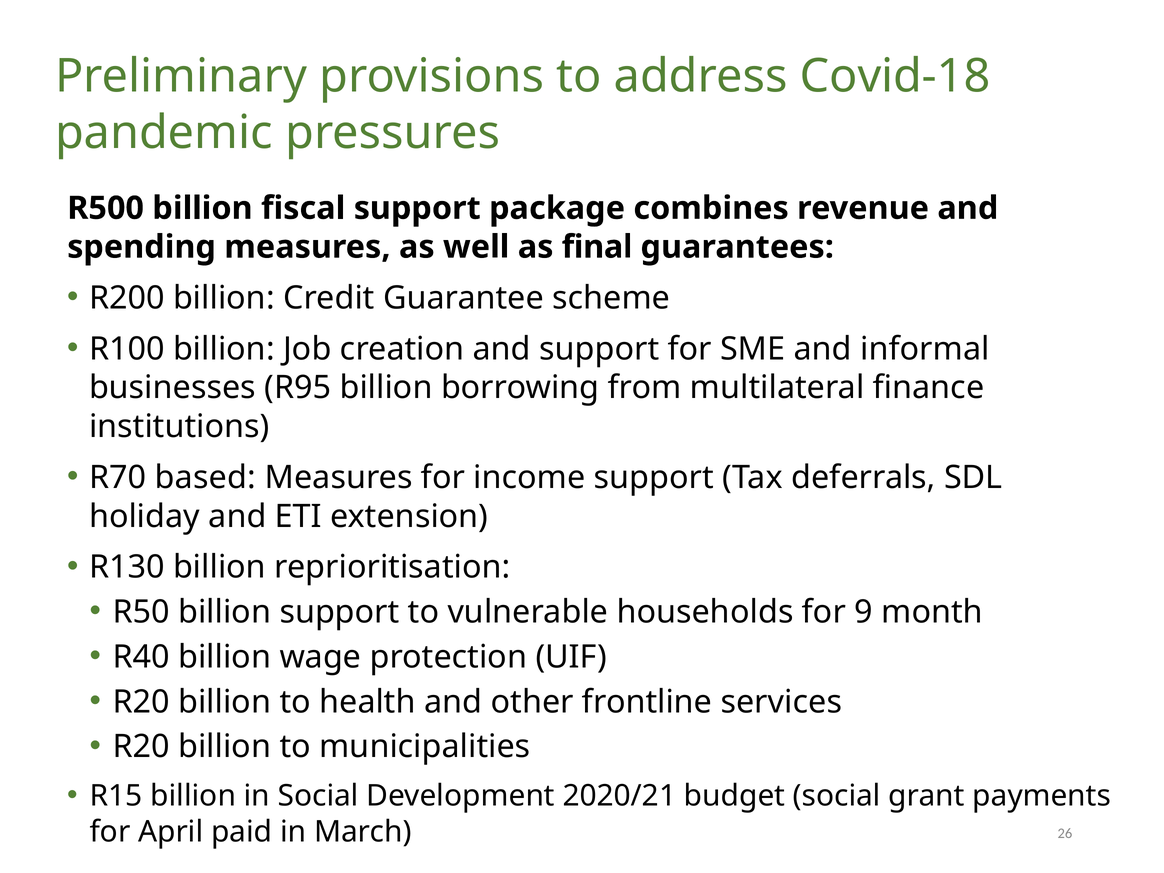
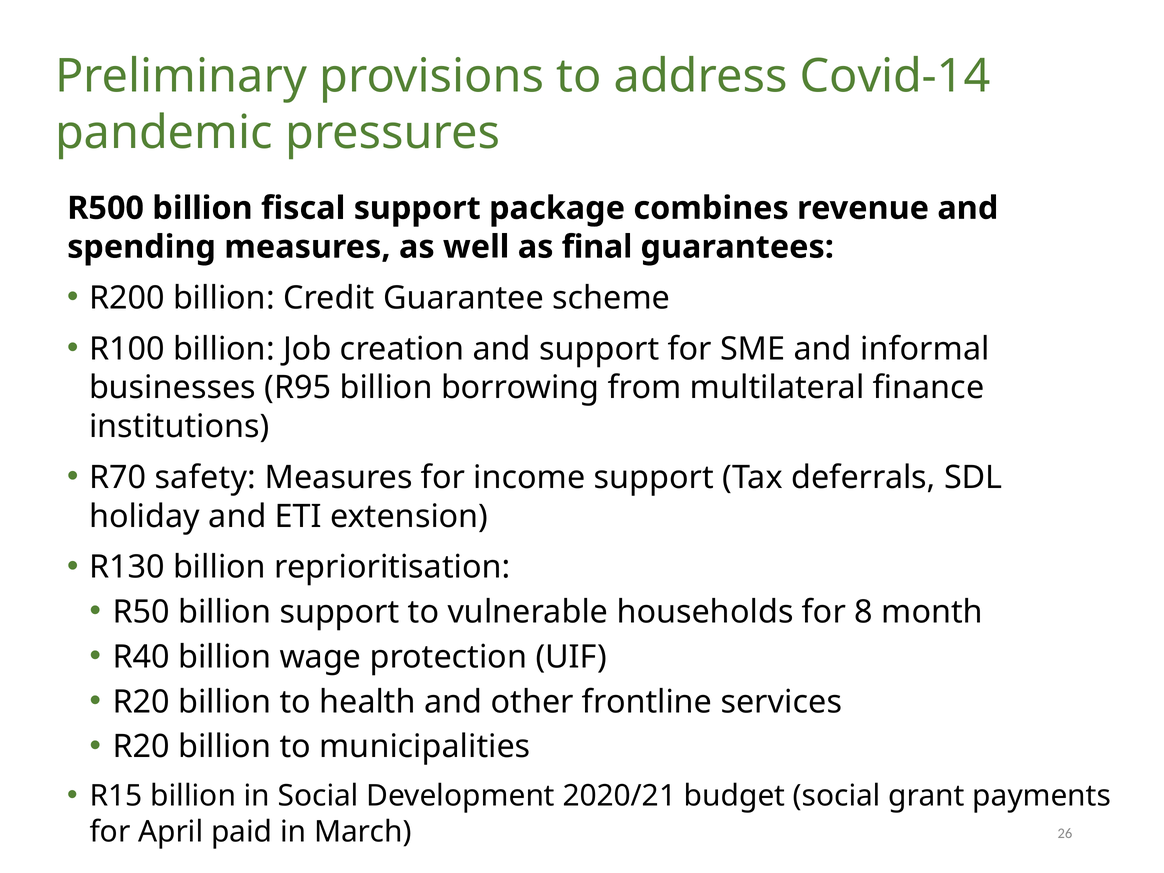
Covid-18: Covid-18 -> Covid-14 (895, 76)
based: based -> safety (205, 478)
9: 9 -> 8 (864, 612)
